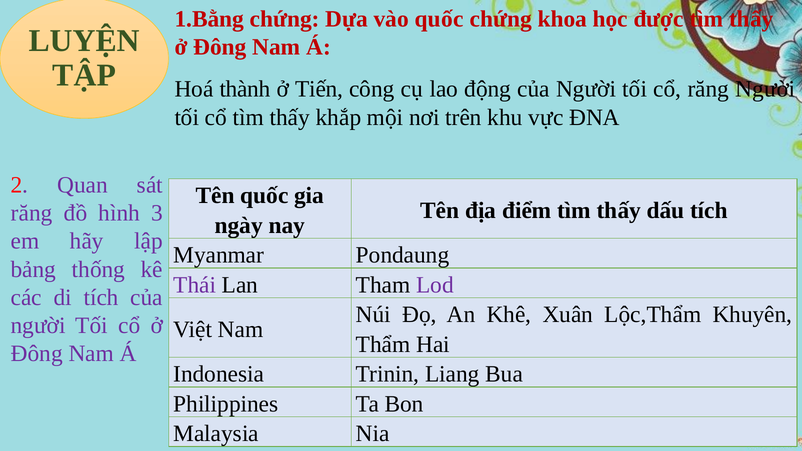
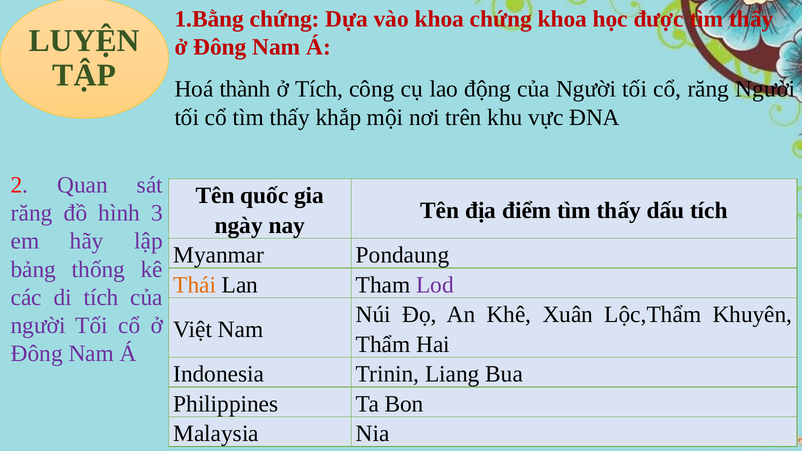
vào quốc: quốc -> khoa (439, 19)
ở Tiến: Tiến -> Tích (319, 89)
Thái colour: purple -> orange (195, 285)
